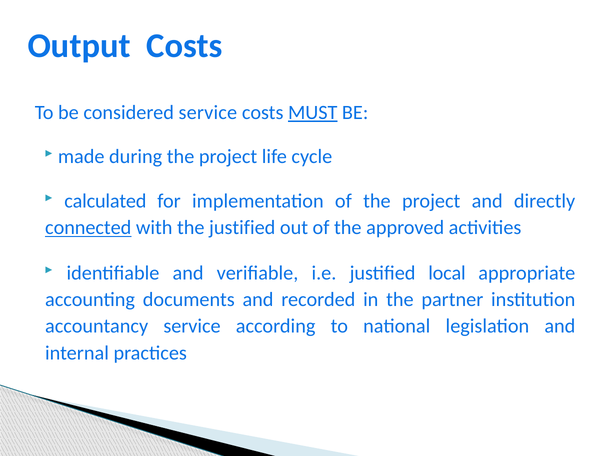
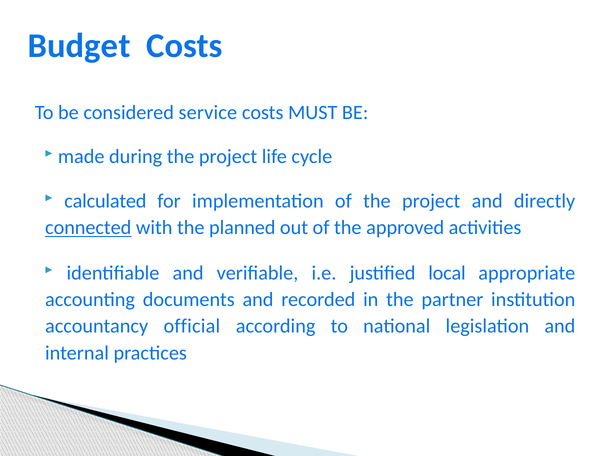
Output: Output -> Budget (79, 46)
MUST underline: present -> none (313, 113)
the justified: justified -> planned (242, 228)
accountancy service: service -> official (192, 326)
